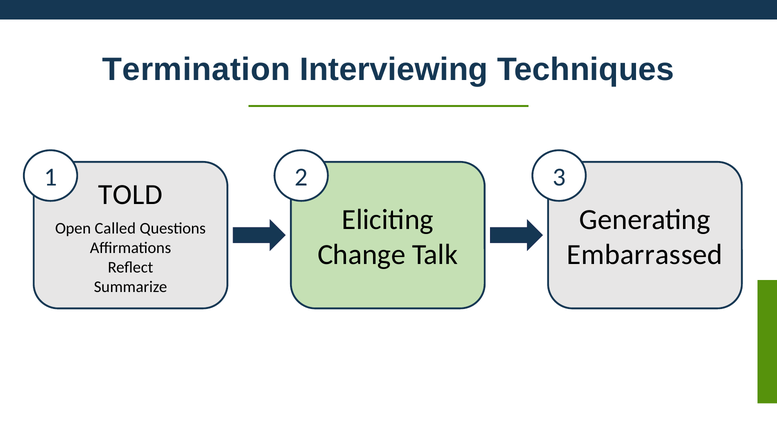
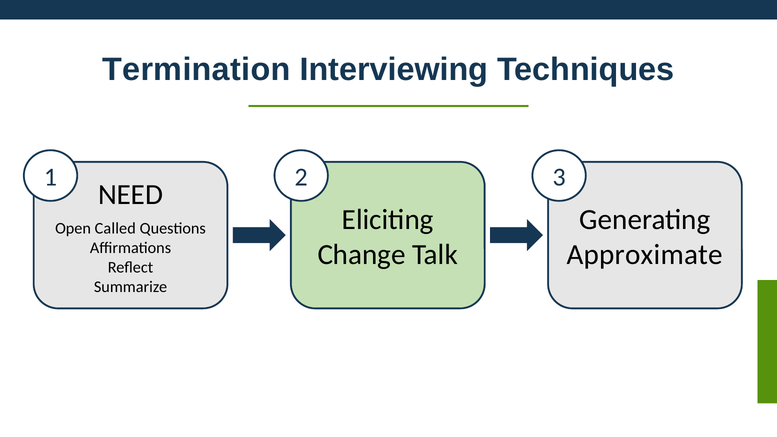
TOLD: TOLD -> NEED (131, 194)
Embarrassed: Embarrassed -> Approximate (645, 255)
